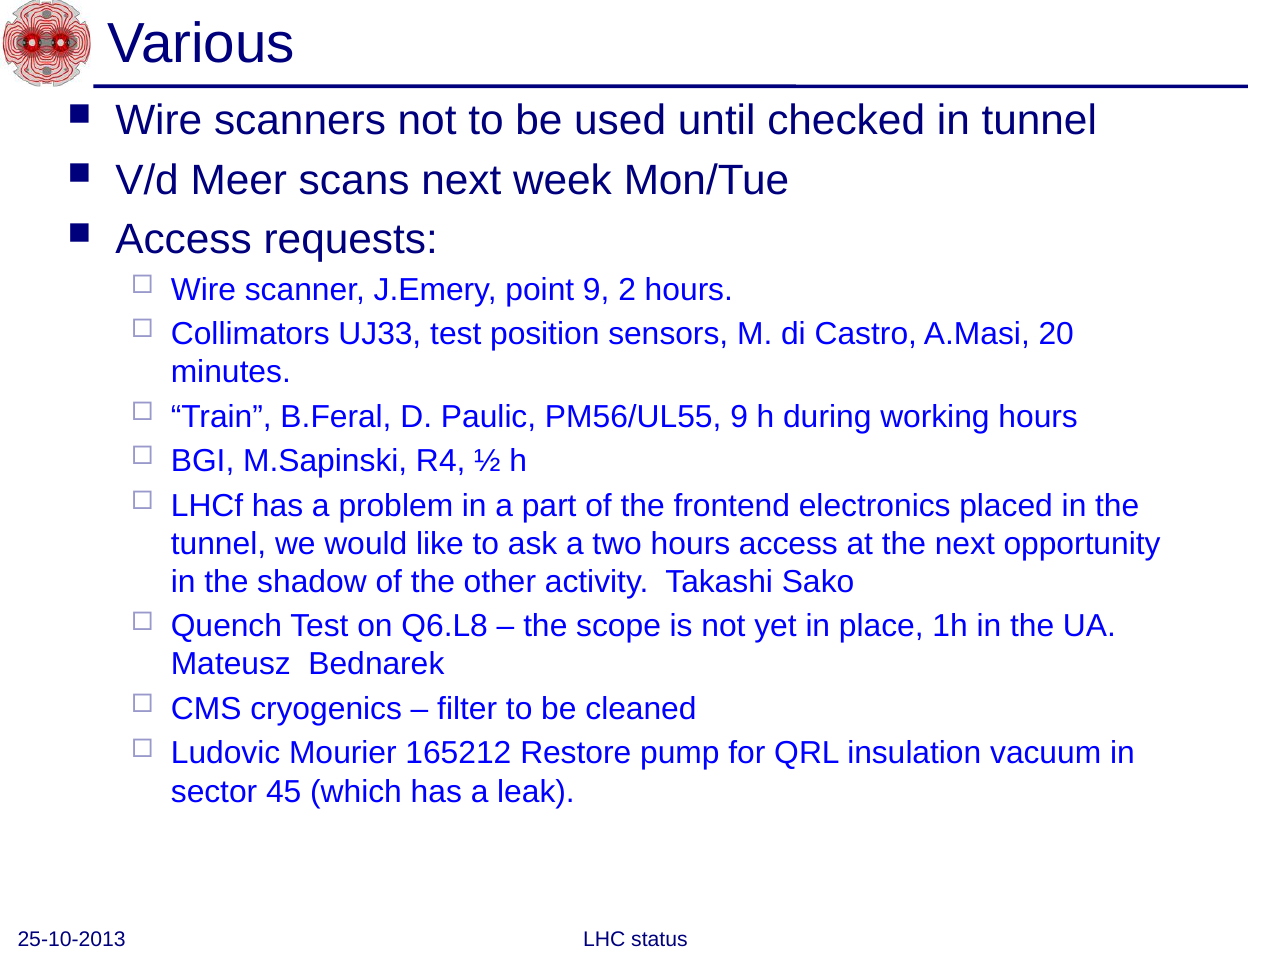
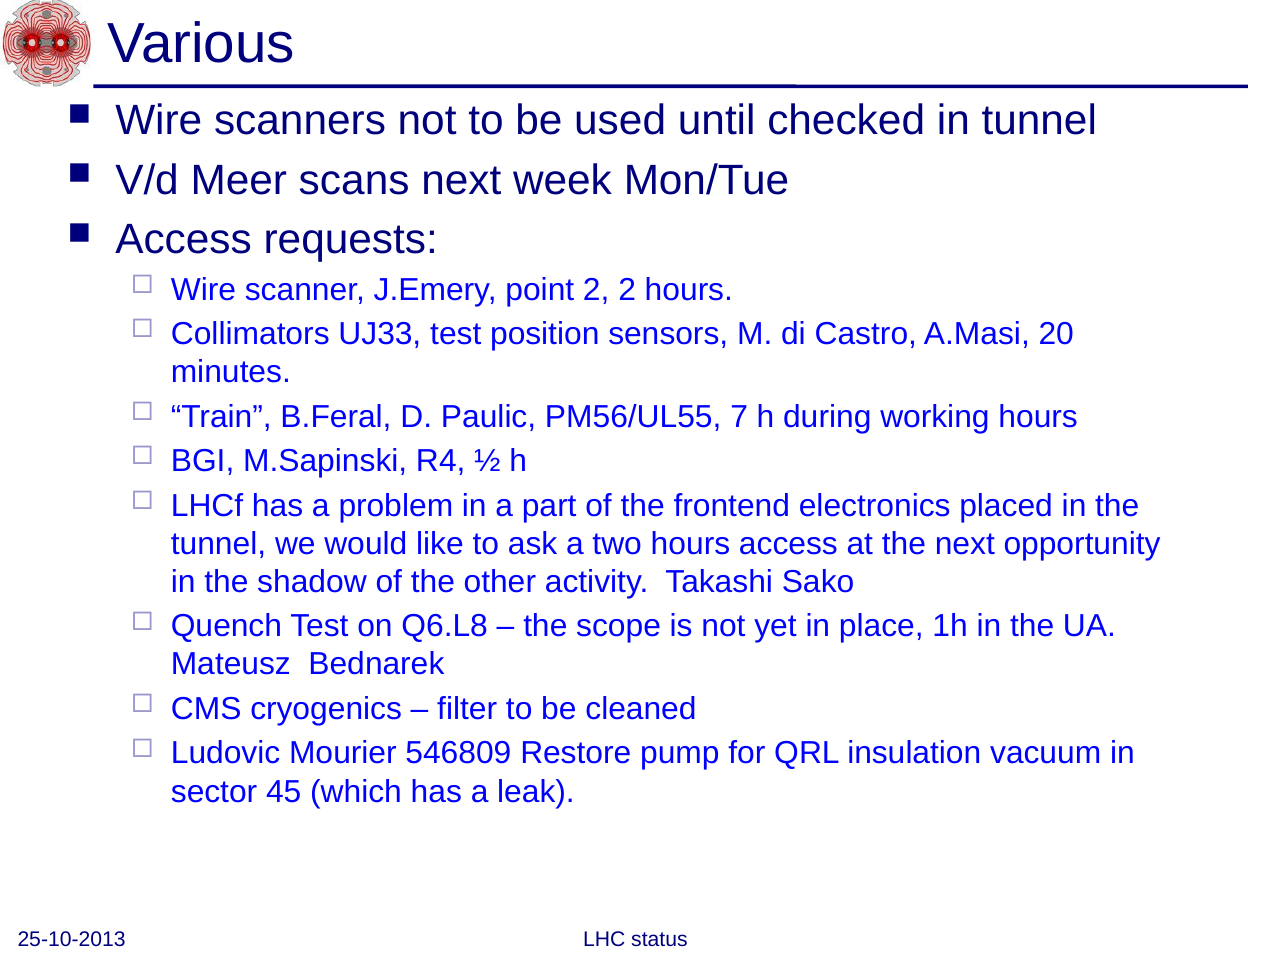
point 9: 9 -> 2 (596, 290)
PM56/UL55 9: 9 -> 7 (739, 417)
165212: 165212 -> 546809 (458, 754)
